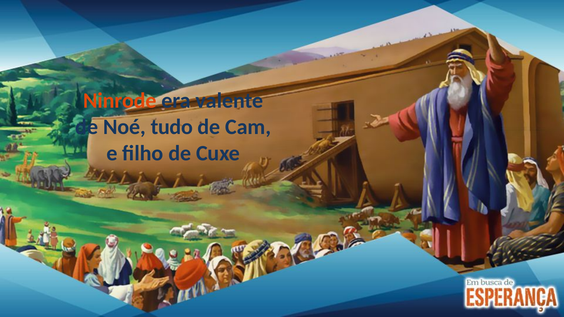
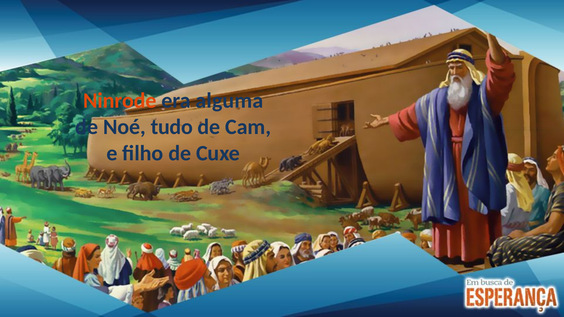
valente: valente -> alguma (229, 101)
